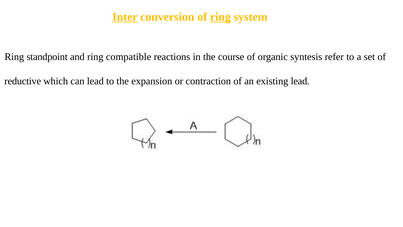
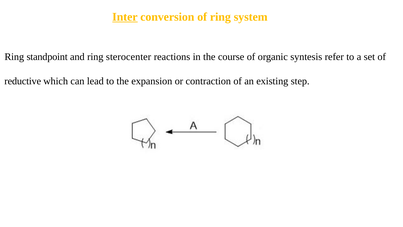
ring underline: present -> none (220, 17)
compatible: compatible -> sterocenter (129, 57)
existing lead: lead -> step (300, 81)
